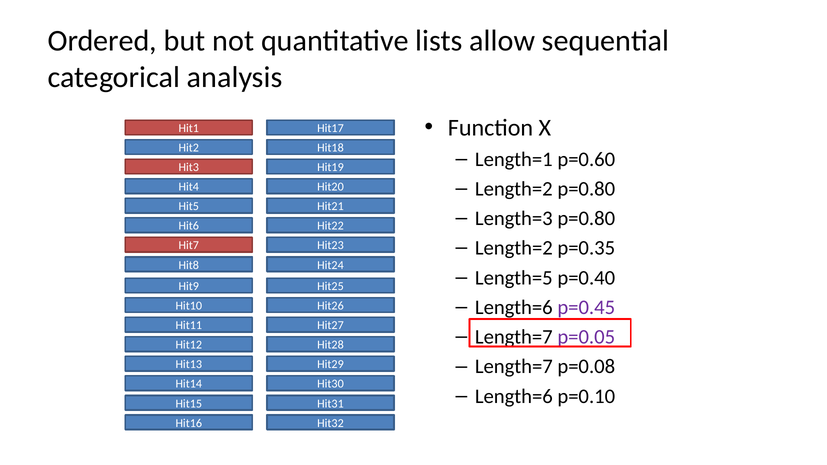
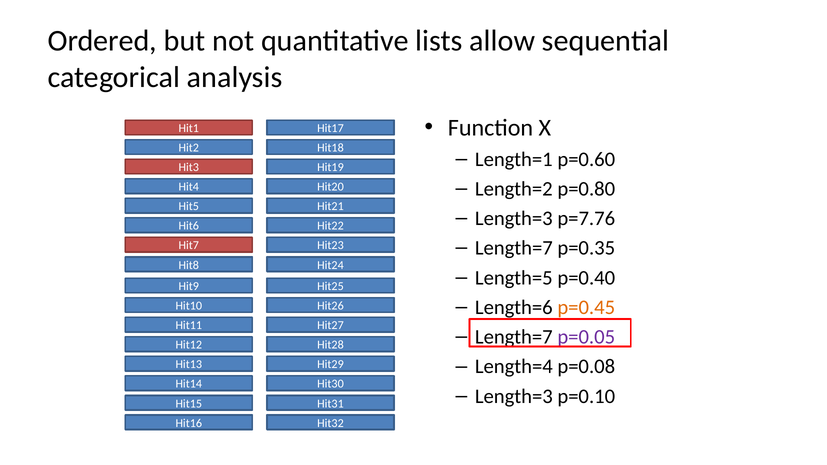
Length=3 p=0.80: p=0.80 -> p=7.76 (586, 219)
Length=2: Length=2 -> Length=7 (514, 248)
p=0.45 colour: purple -> orange (586, 308)
Length=7: Length=7 -> Length=4 (514, 367)
Length=6: Length=6 -> Length=3 (514, 396)
